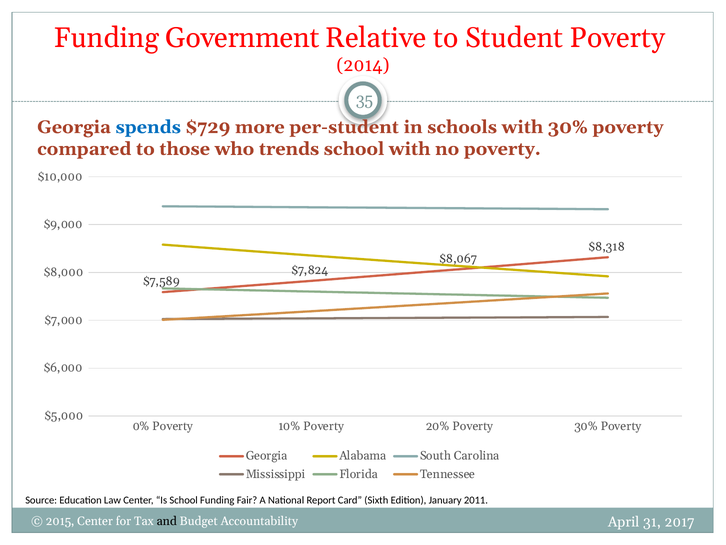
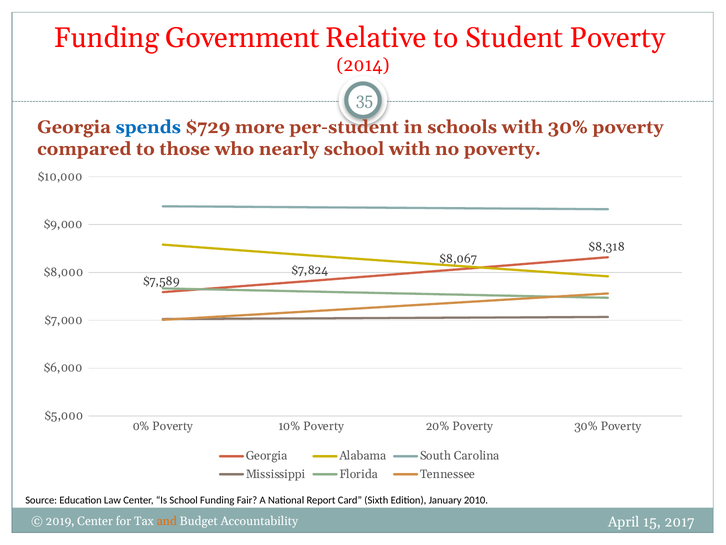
trends: trends -> nearly (289, 149)
2011: 2011 -> 2010 (476, 500)
2015: 2015 -> 2019 (60, 521)
and colour: black -> orange (167, 521)
31: 31 -> 15 (652, 522)
